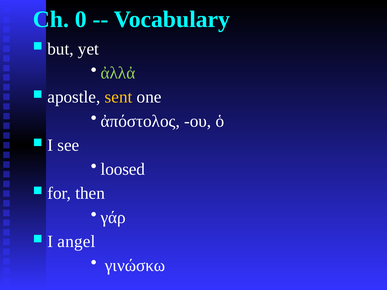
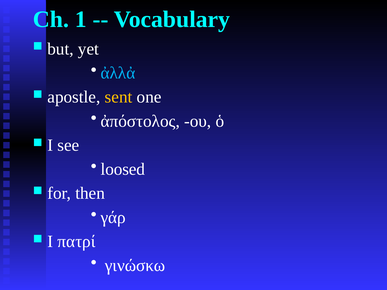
0: 0 -> 1 (81, 19)
ἀλλἀ colour: light green -> light blue (118, 73)
angel: angel -> πατρί (76, 242)
